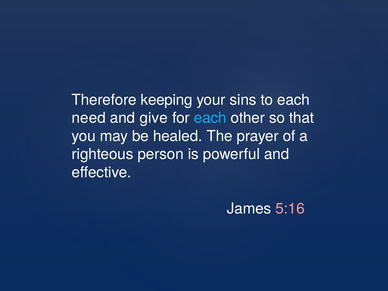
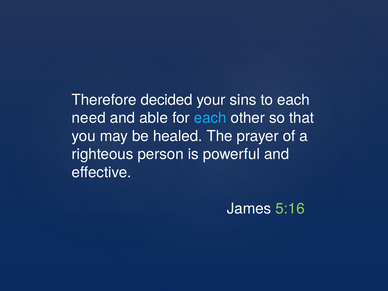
keeping: keeping -> decided (167, 100)
give: give -> able (154, 118)
5:16 colour: pink -> light green (290, 209)
